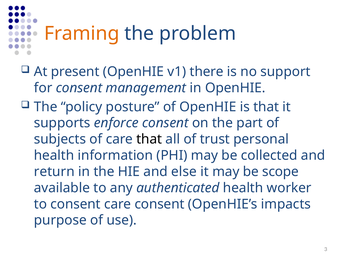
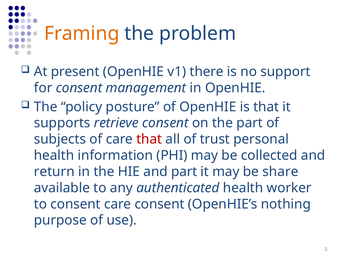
enforce: enforce -> retrieve (116, 123)
that colour: black -> red (149, 139)
and else: else -> part (184, 172)
scope: scope -> share (280, 172)
impacts: impacts -> nothing (286, 204)
